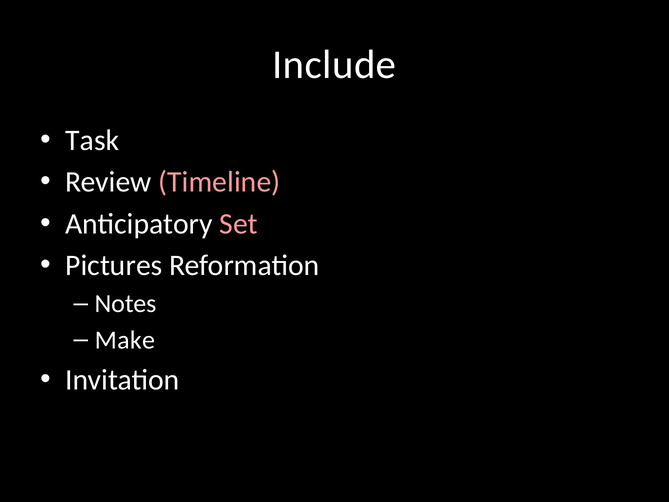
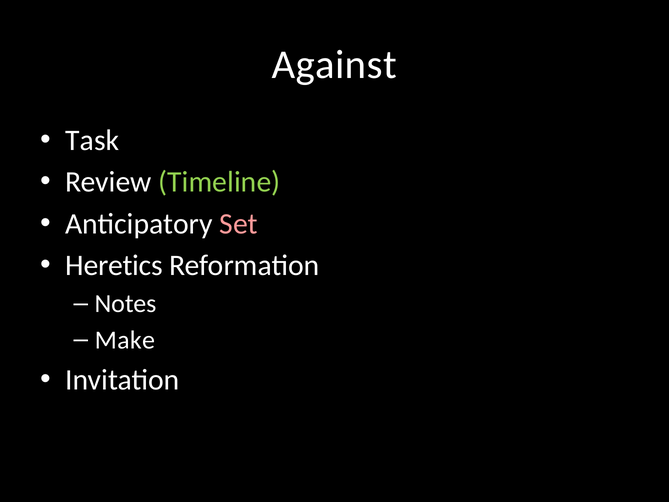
Include: Include -> Against (334, 65)
Timeline colour: pink -> light green (219, 182)
Pictures: Pictures -> Heretics (114, 265)
